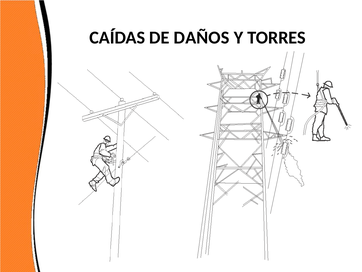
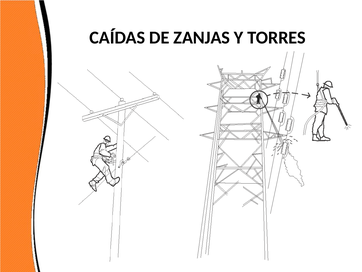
DAÑOS: DAÑOS -> ZANJAS (202, 37)
